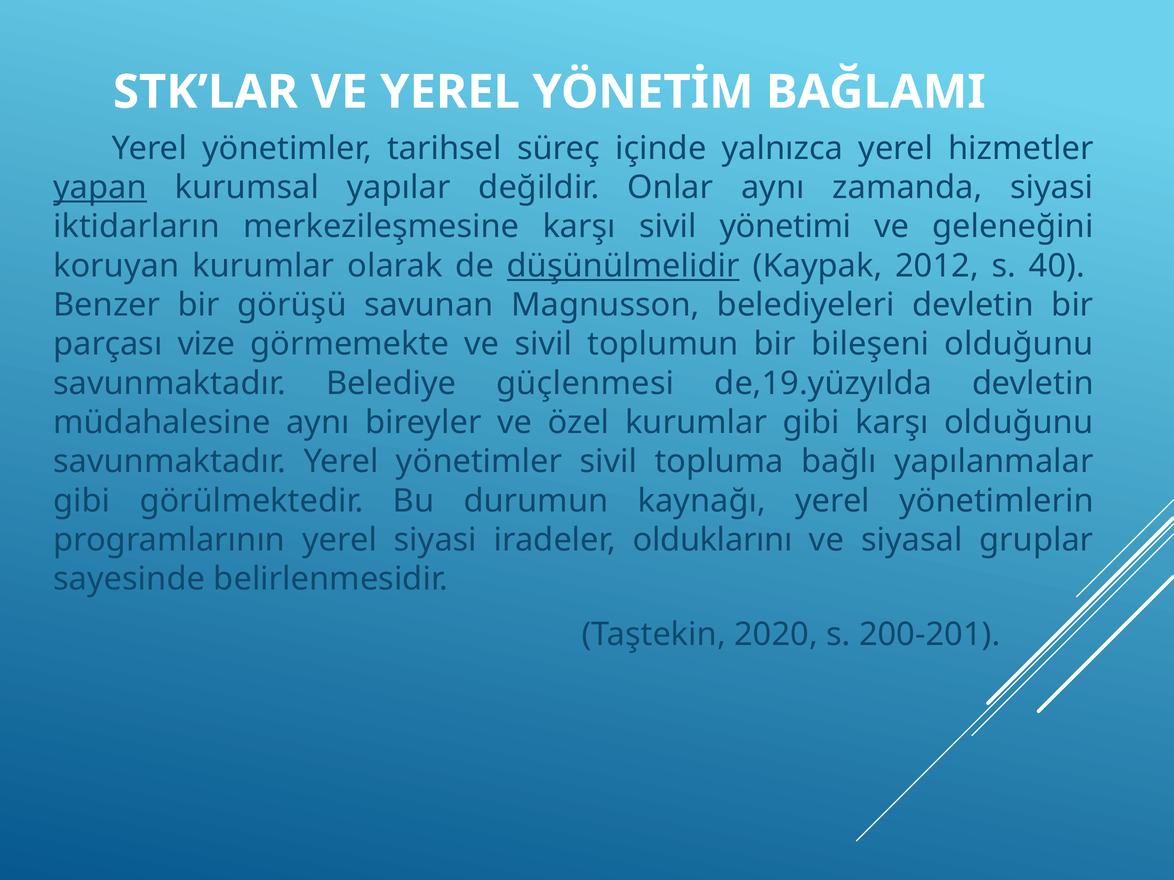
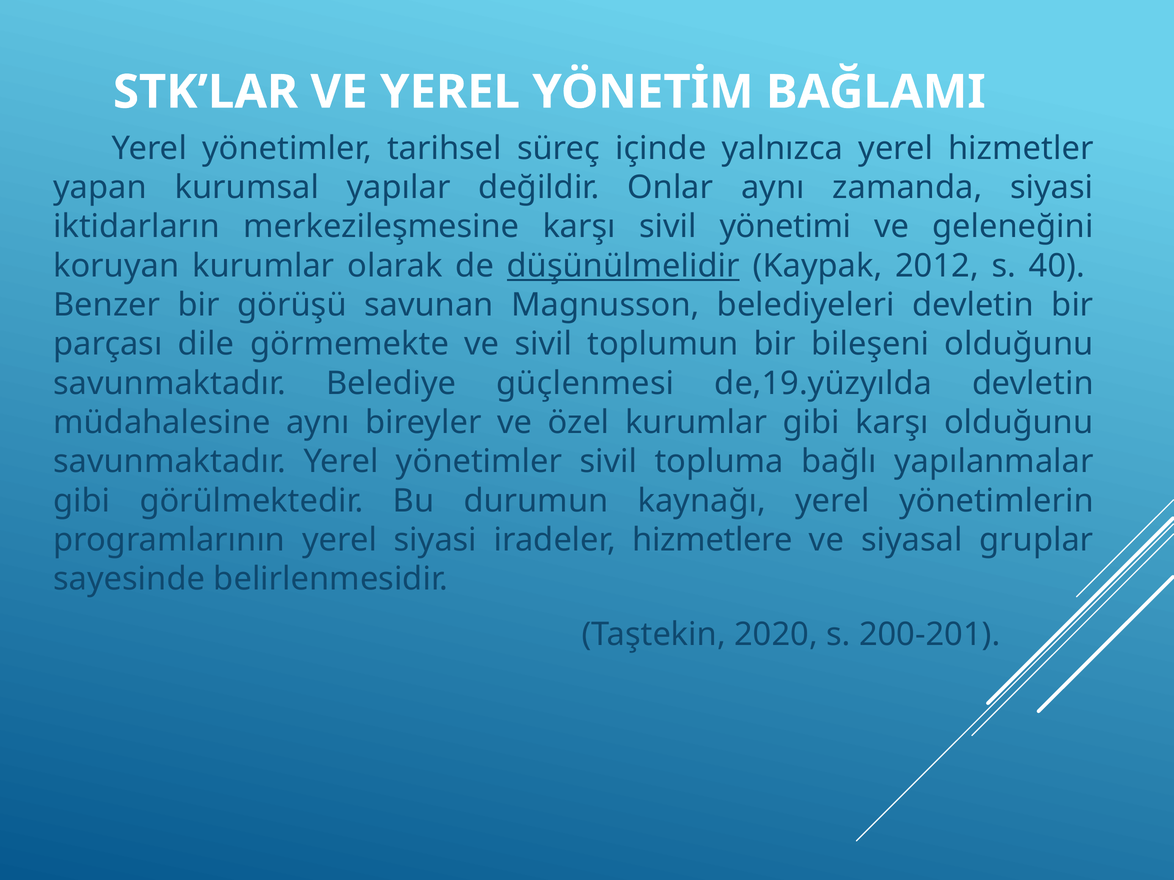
yapan underline: present -> none (100, 188)
vize: vize -> dile (206, 344)
olduklarını: olduklarını -> hizmetlere (713, 540)
